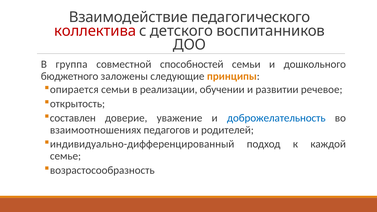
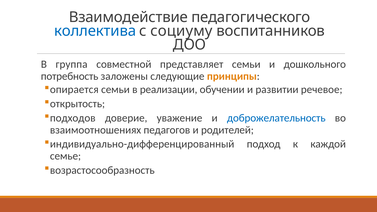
коллектива colour: red -> blue (95, 31)
детского: детского -> социуму (181, 31)
способностей: способностей -> представляет (192, 64)
бюджетного: бюджетного -> потребность (70, 76)
составлен: составлен -> подходов (73, 118)
